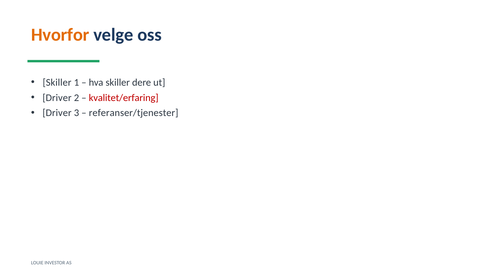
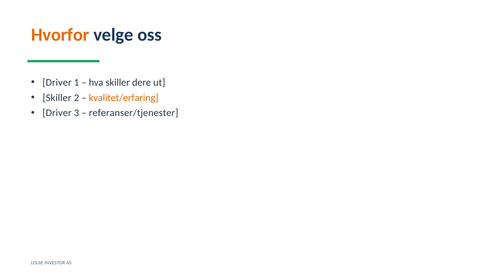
Skiller: Skiller -> Driver (57, 83)
Driver: Driver -> Skiller (57, 98)
kvalitet/erfaring colour: red -> orange (124, 98)
